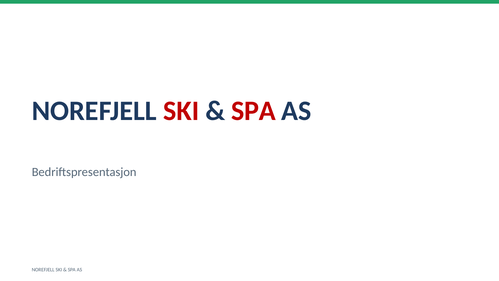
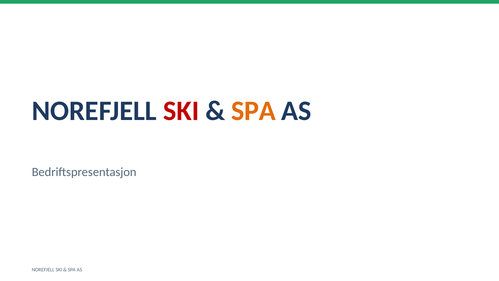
SPA colour: red -> orange (253, 111)
